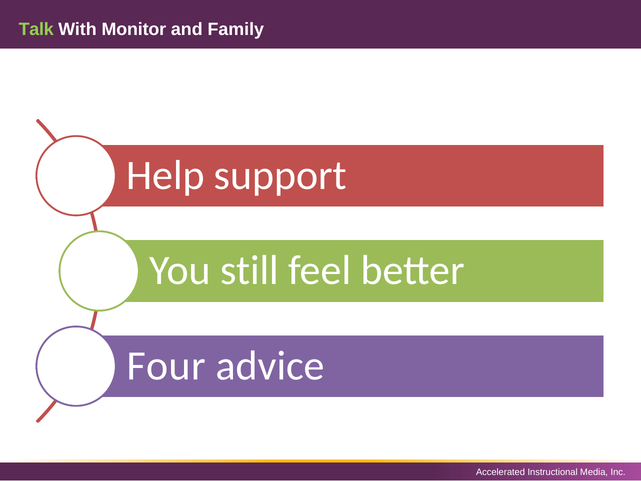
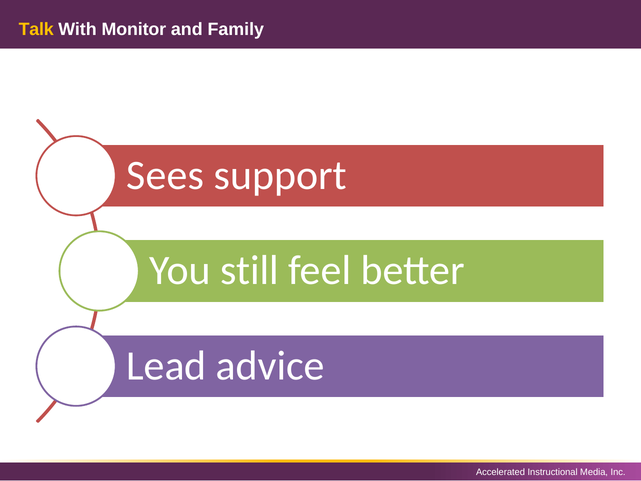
Talk colour: light green -> yellow (36, 29)
Help: Help -> Sees (165, 175)
Four: Four -> Lead (166, 366)
